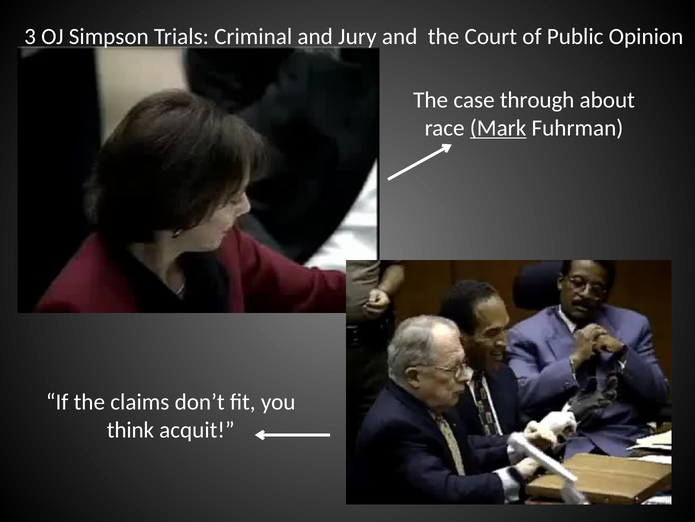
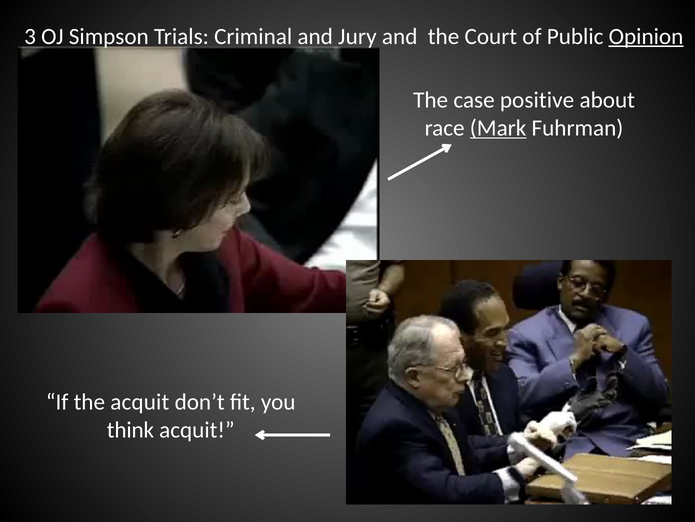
Opinion underline: none -> present (646, 36)
through: through -> positive (537, 100)
the claims: claims -> acquit (140, 402)
